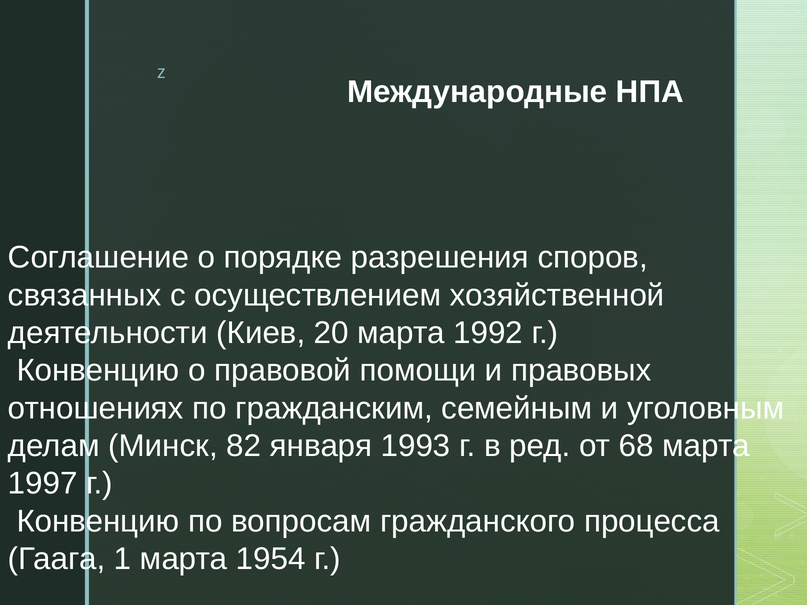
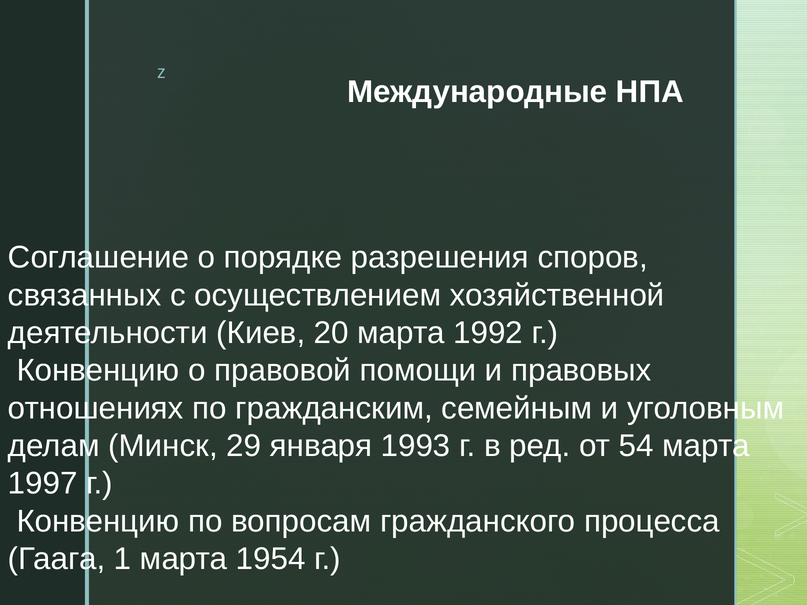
82: 82 -> 29 (244, 446)
68: 68 -> 54 (636, 446)
